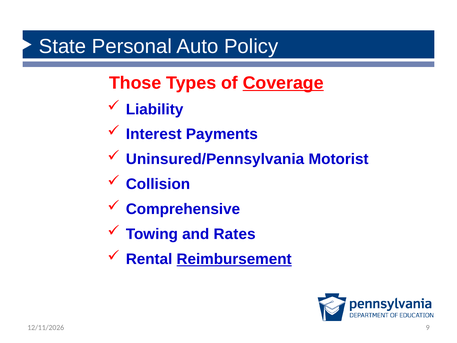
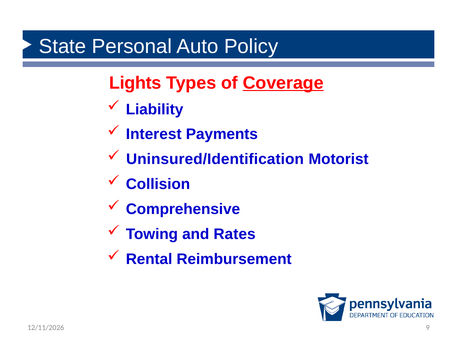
Those: Those -> Lights (135, 83)
Uninsured/Pennsylvania: Uninsured/Pennsylvania -> Uninsured/Identification (215, 159)
Reimbursement underline: present -> none (234, 259)
